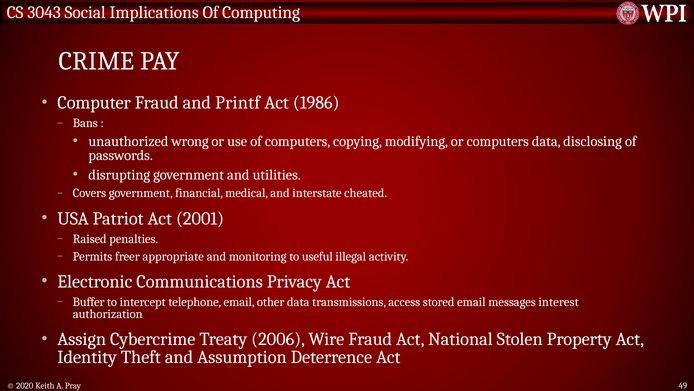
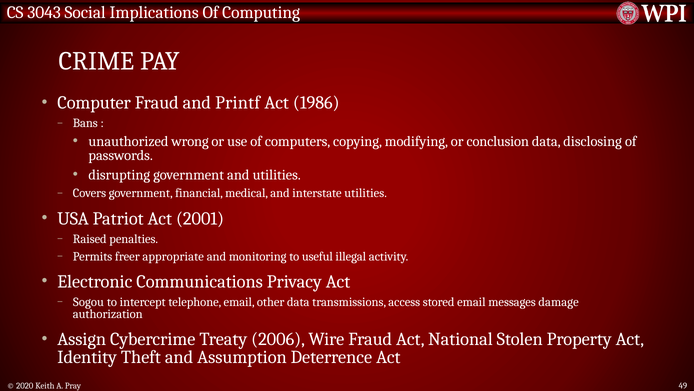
or computers: computers -> conclusion (498, 141)
interstate cheated: cheated -> utilities (366, 193)
Buffer: Buffer -> Sogou (89, 302)
interest: interest -> damage (559, 302)
